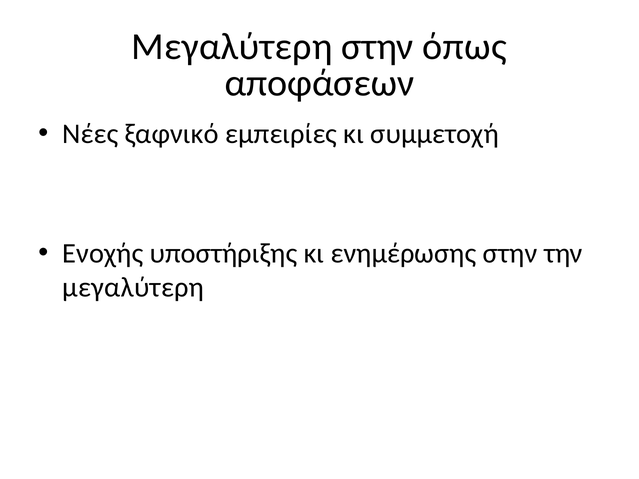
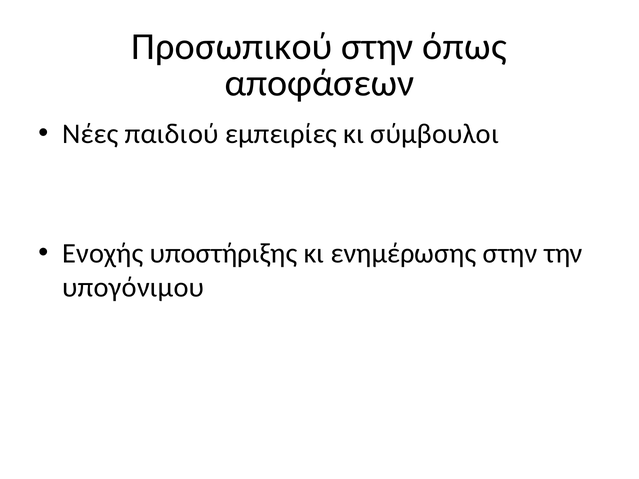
Μεγαλύτερη: Μεγαλύτερη -> Προσωπικού (232, 47)
ξαφνικό: ξαφνικό -> παιδιού (172, 134)
συμμετοχή: συμμετοχή -> σύμβουλοι (435, 134)
μεγαλύτερη: μεγαλύτερη -> υπογόνιμου (133, 287)
